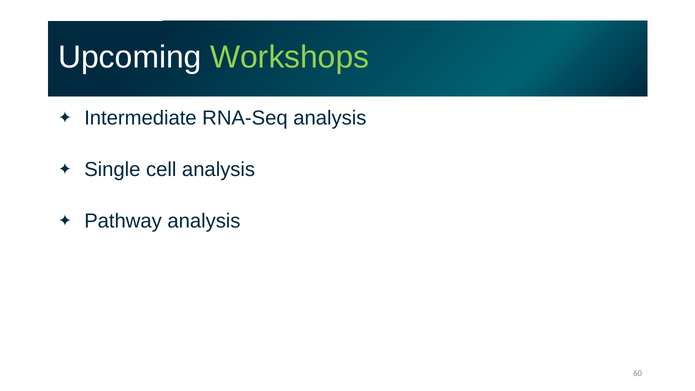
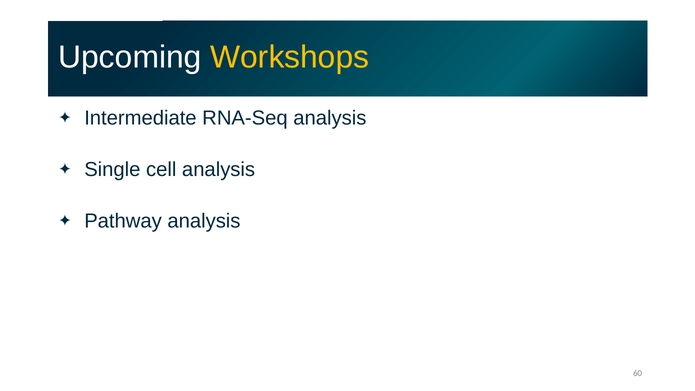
Workshops colour: light green -> yellow (290, 57)
